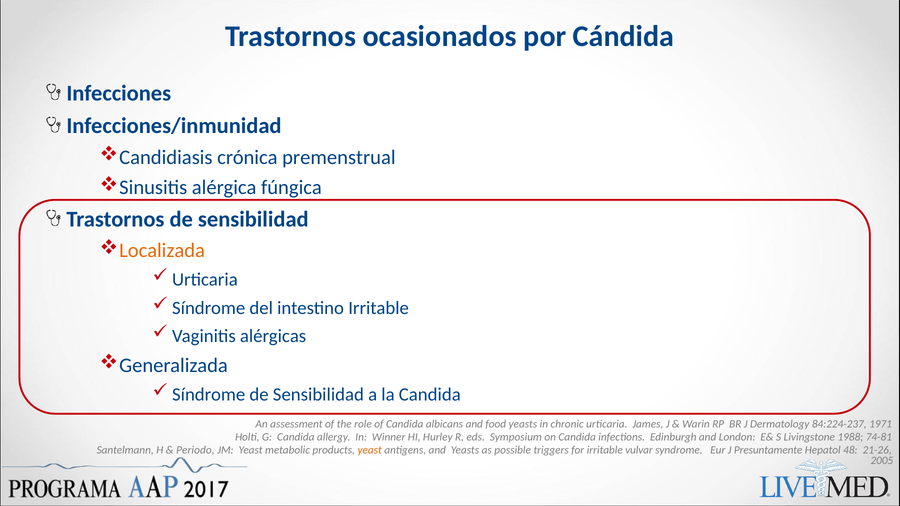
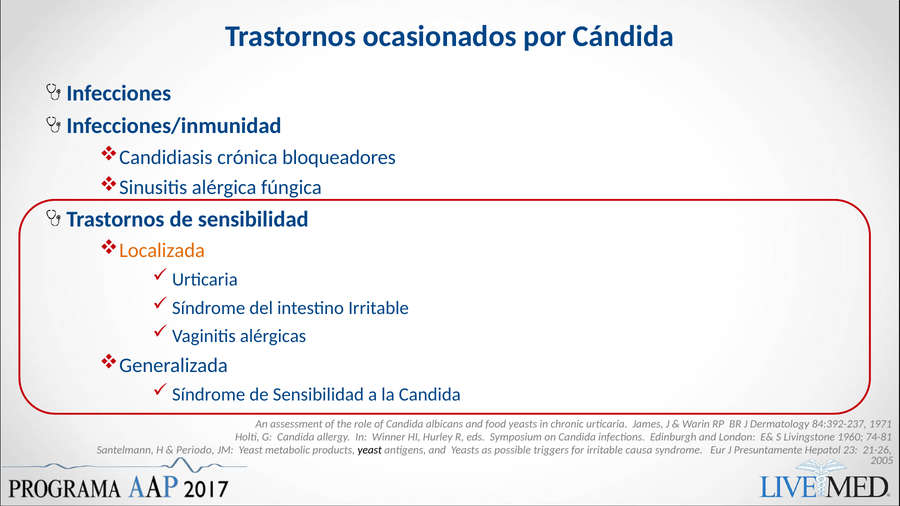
premenstrual: premenstrual -> bloqueadores (339, 157)
84:224-237: 84:224-237 -> 84:392-237 (839, 424)
1988: 1988 -> 1960 (850, 437)
yeast colour: orange -> black (370, 450)
vulvar: vulvar -> causa (639, 450)
48: 48 -> 23 (850, 450)
